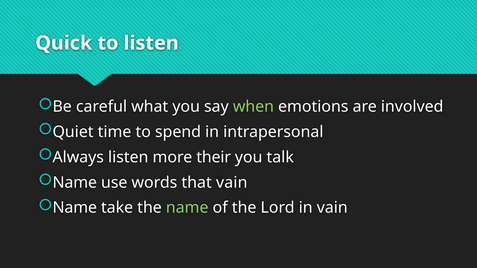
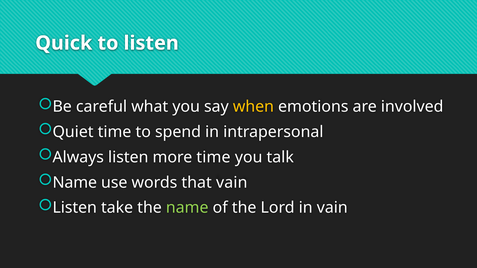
when colour: light green -> yellow (253, 107)
more their: their -> time (213, 157)
Name: Name -> Listen (75, 208)
